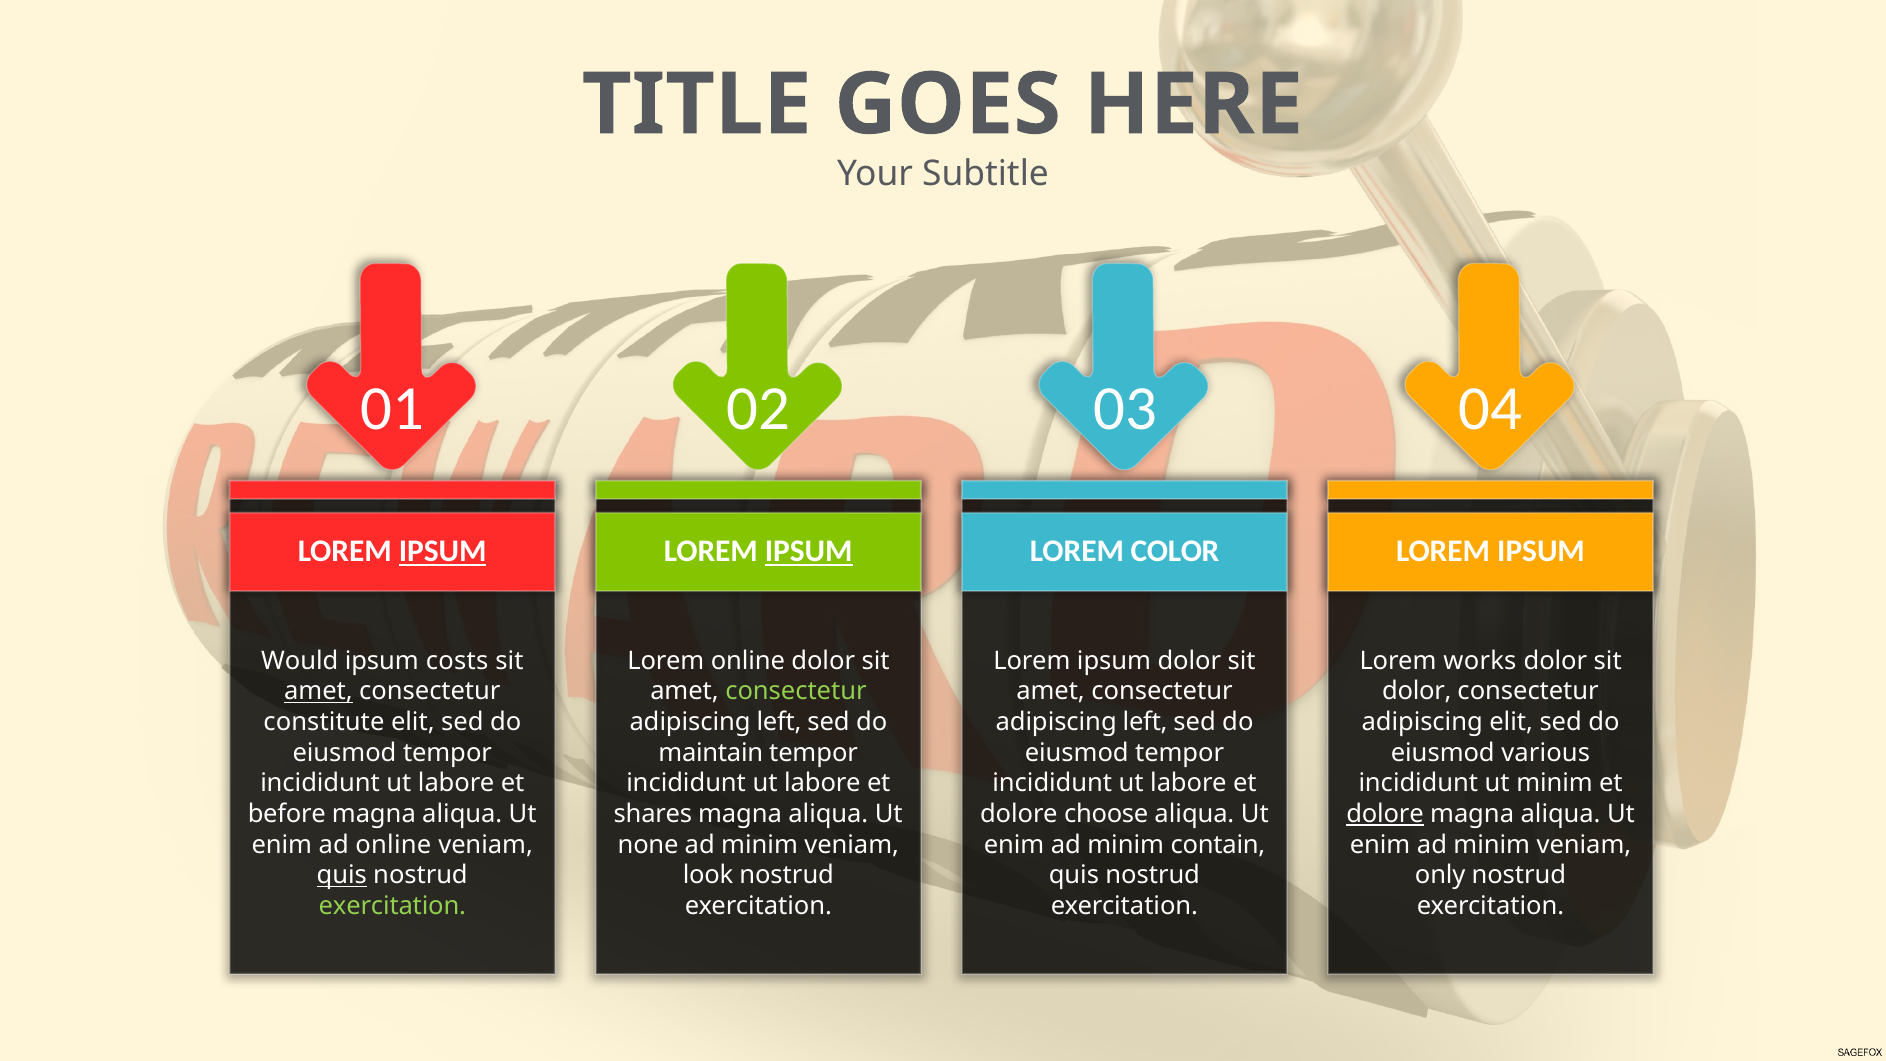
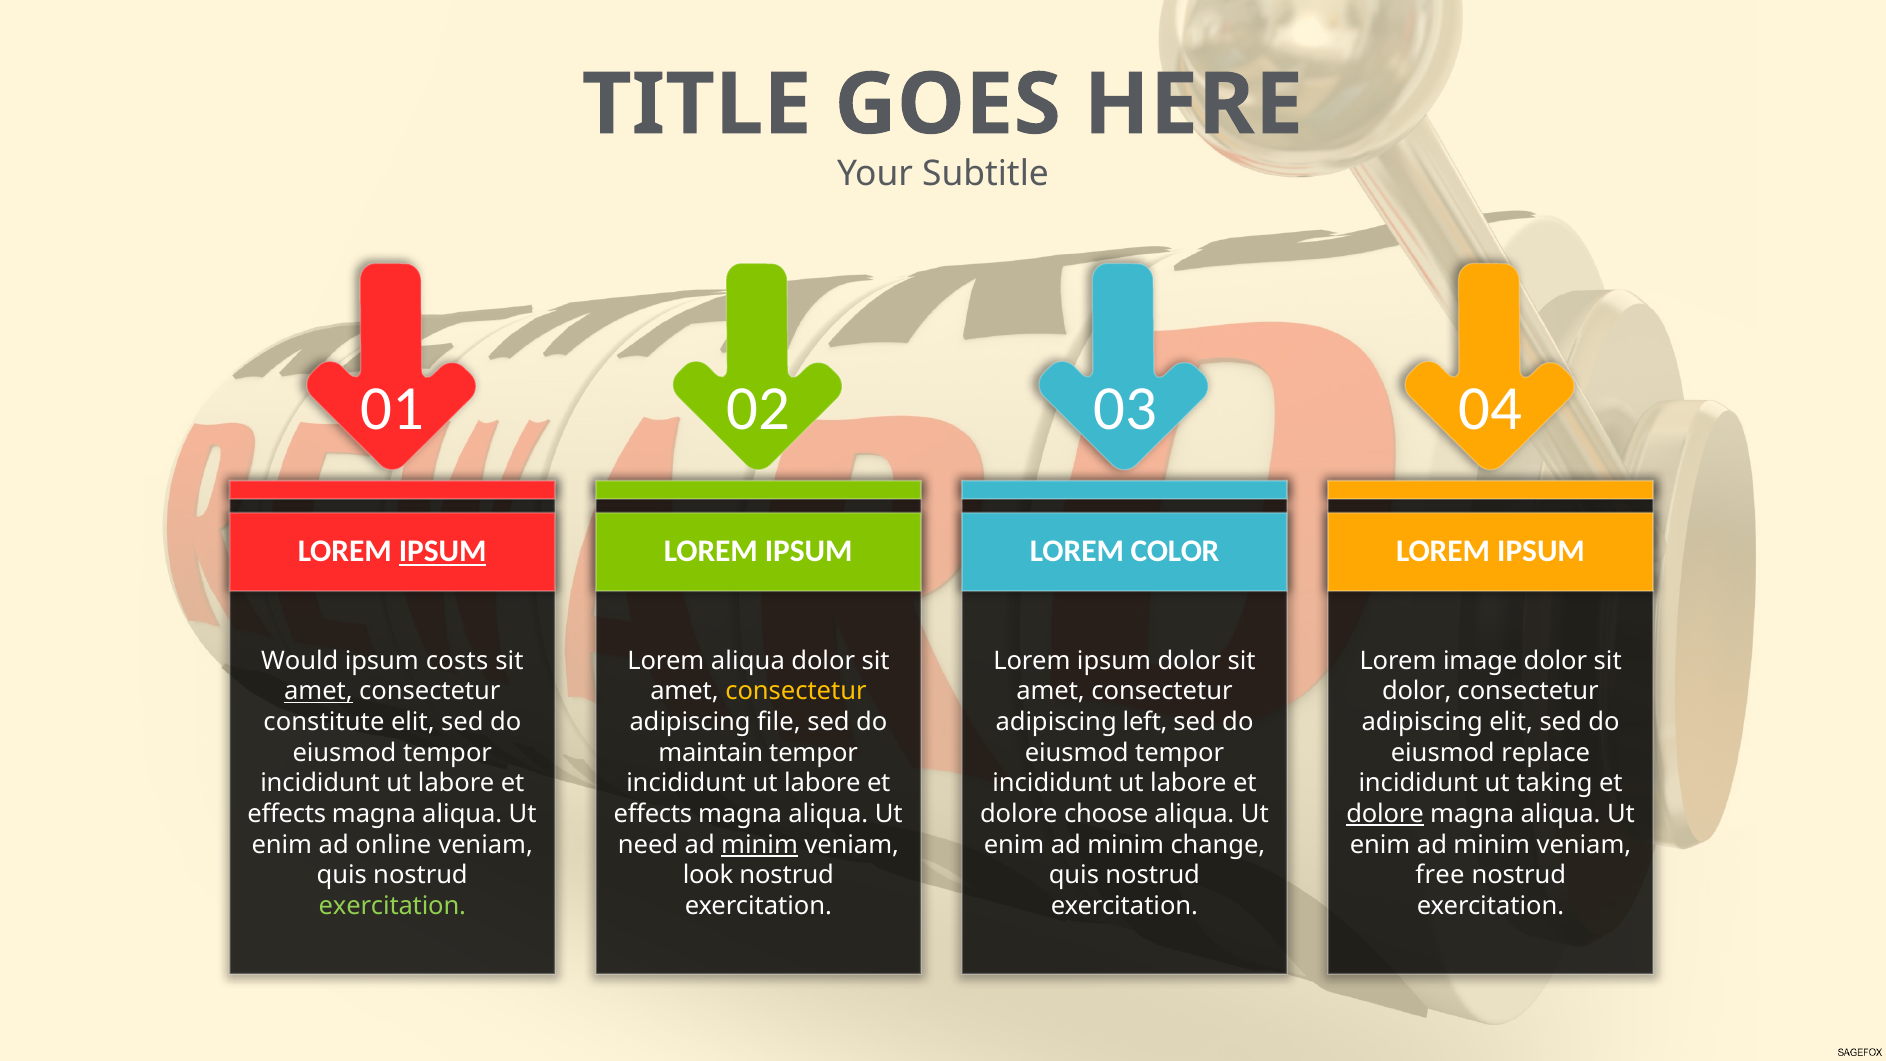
IPSUM underline: present -> none (809, 551)
Lorem online: online -> aliqua (748, 661)
works: works -> image (1480, 661)
consectetur colour: light green -> yellow (796, 691)
left: left -> file (779, 722)
various: various -> replace (1546, 753)
ut minim: minim -> taking (1554, 783)
before: before -> effects (287, 814)
shares: shares -> effects (653, 814)
none: none -> need (648, 845)
minim underline: none -> present (760, 845)
contain: contain -> change (1218, 845)
quis underline: present -> none (342, 875)
only: only -> free (1440, 875)
